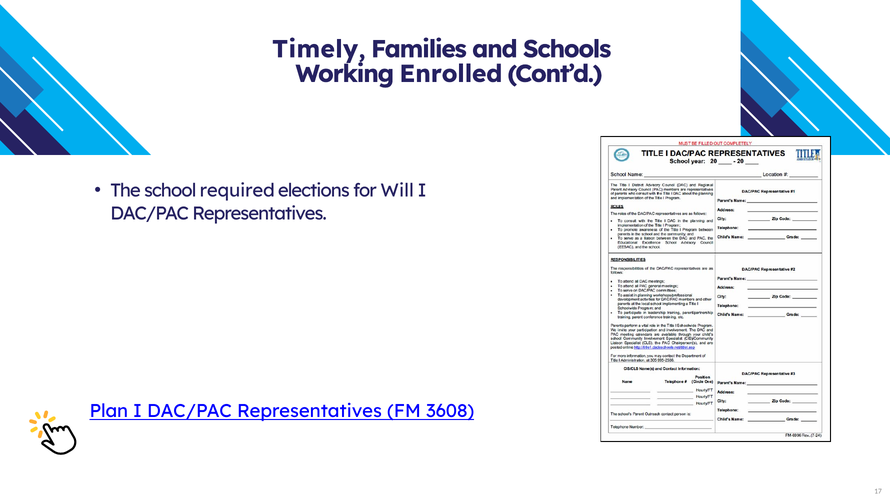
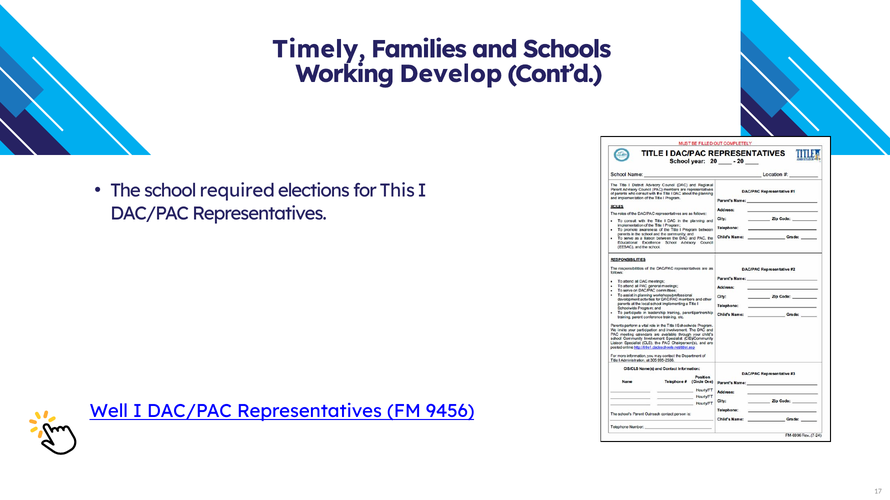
Enrolled: Enrolled -> Develop (451, 74)
Will: Will -> This (397, 191)
Plan: Plan -> Well (109, 411)
3608: 3608 -> 9456 (450, 411)
